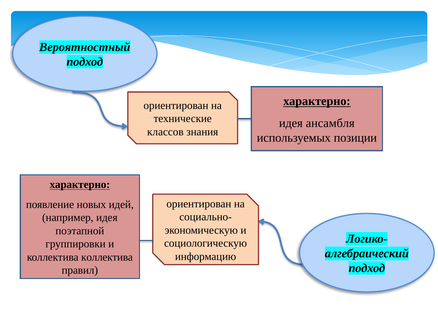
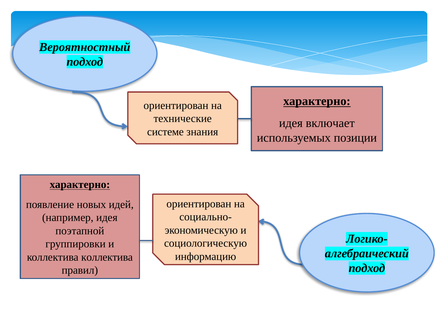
ансамбля: ансамбля -> включает (330, 123)
классов: классов -> системе (165, 132)
